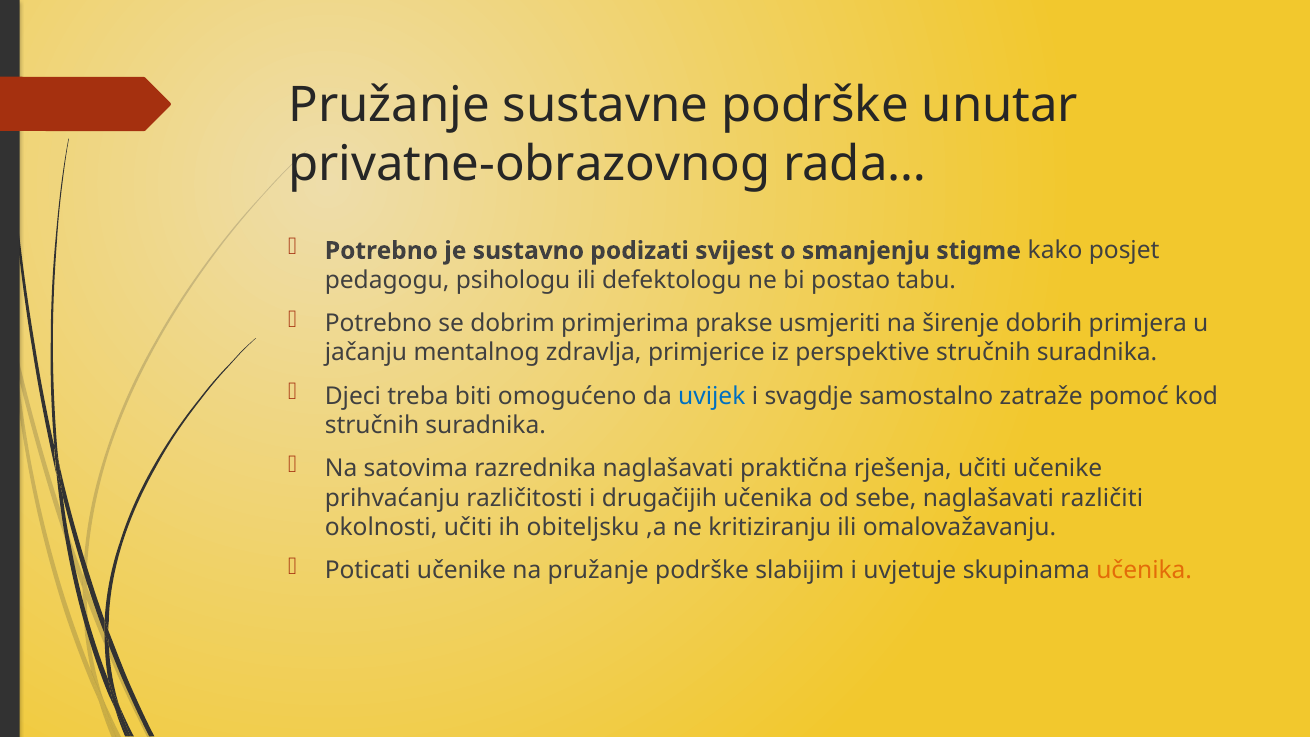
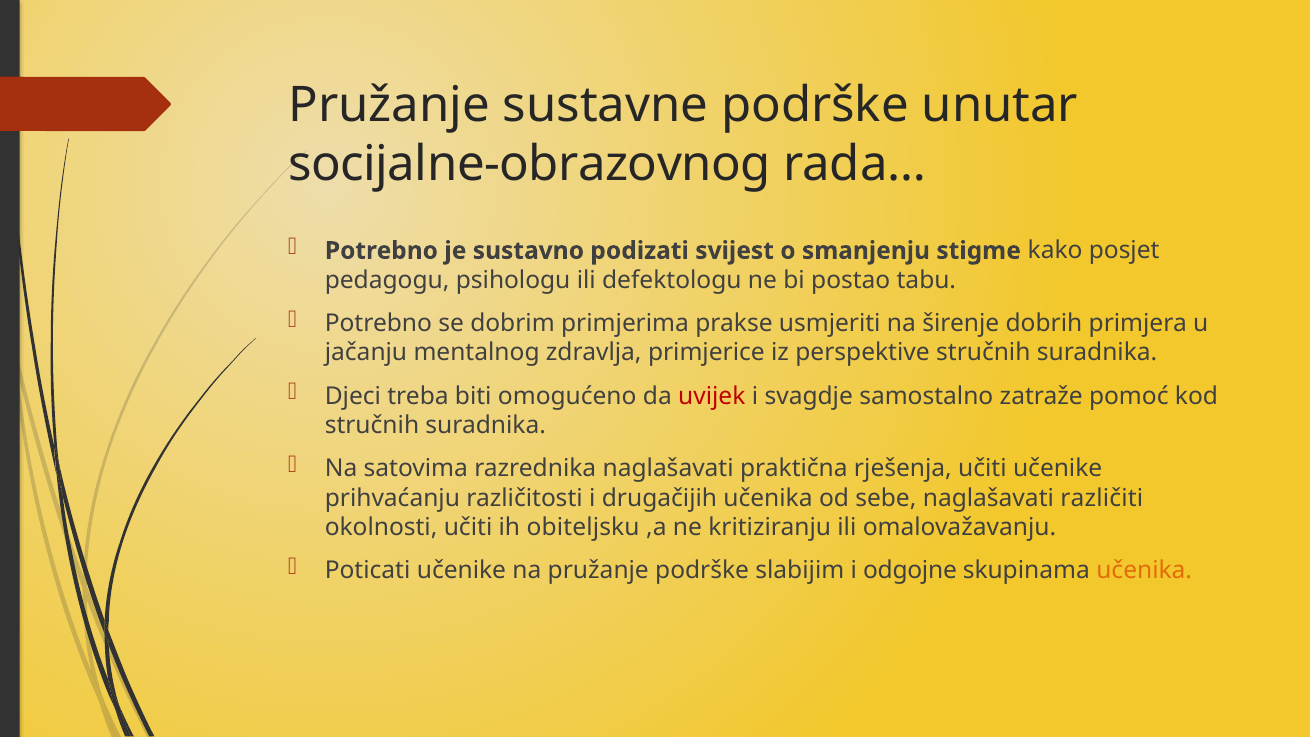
privatne-obrazovnog: privatne-obrazovnog -> socijalne-obrazovnog (530, 164)
uvijek colour: blue -> red (712, 396)
uvjetuje: uvjetuje -> odgojne (910, 571)
